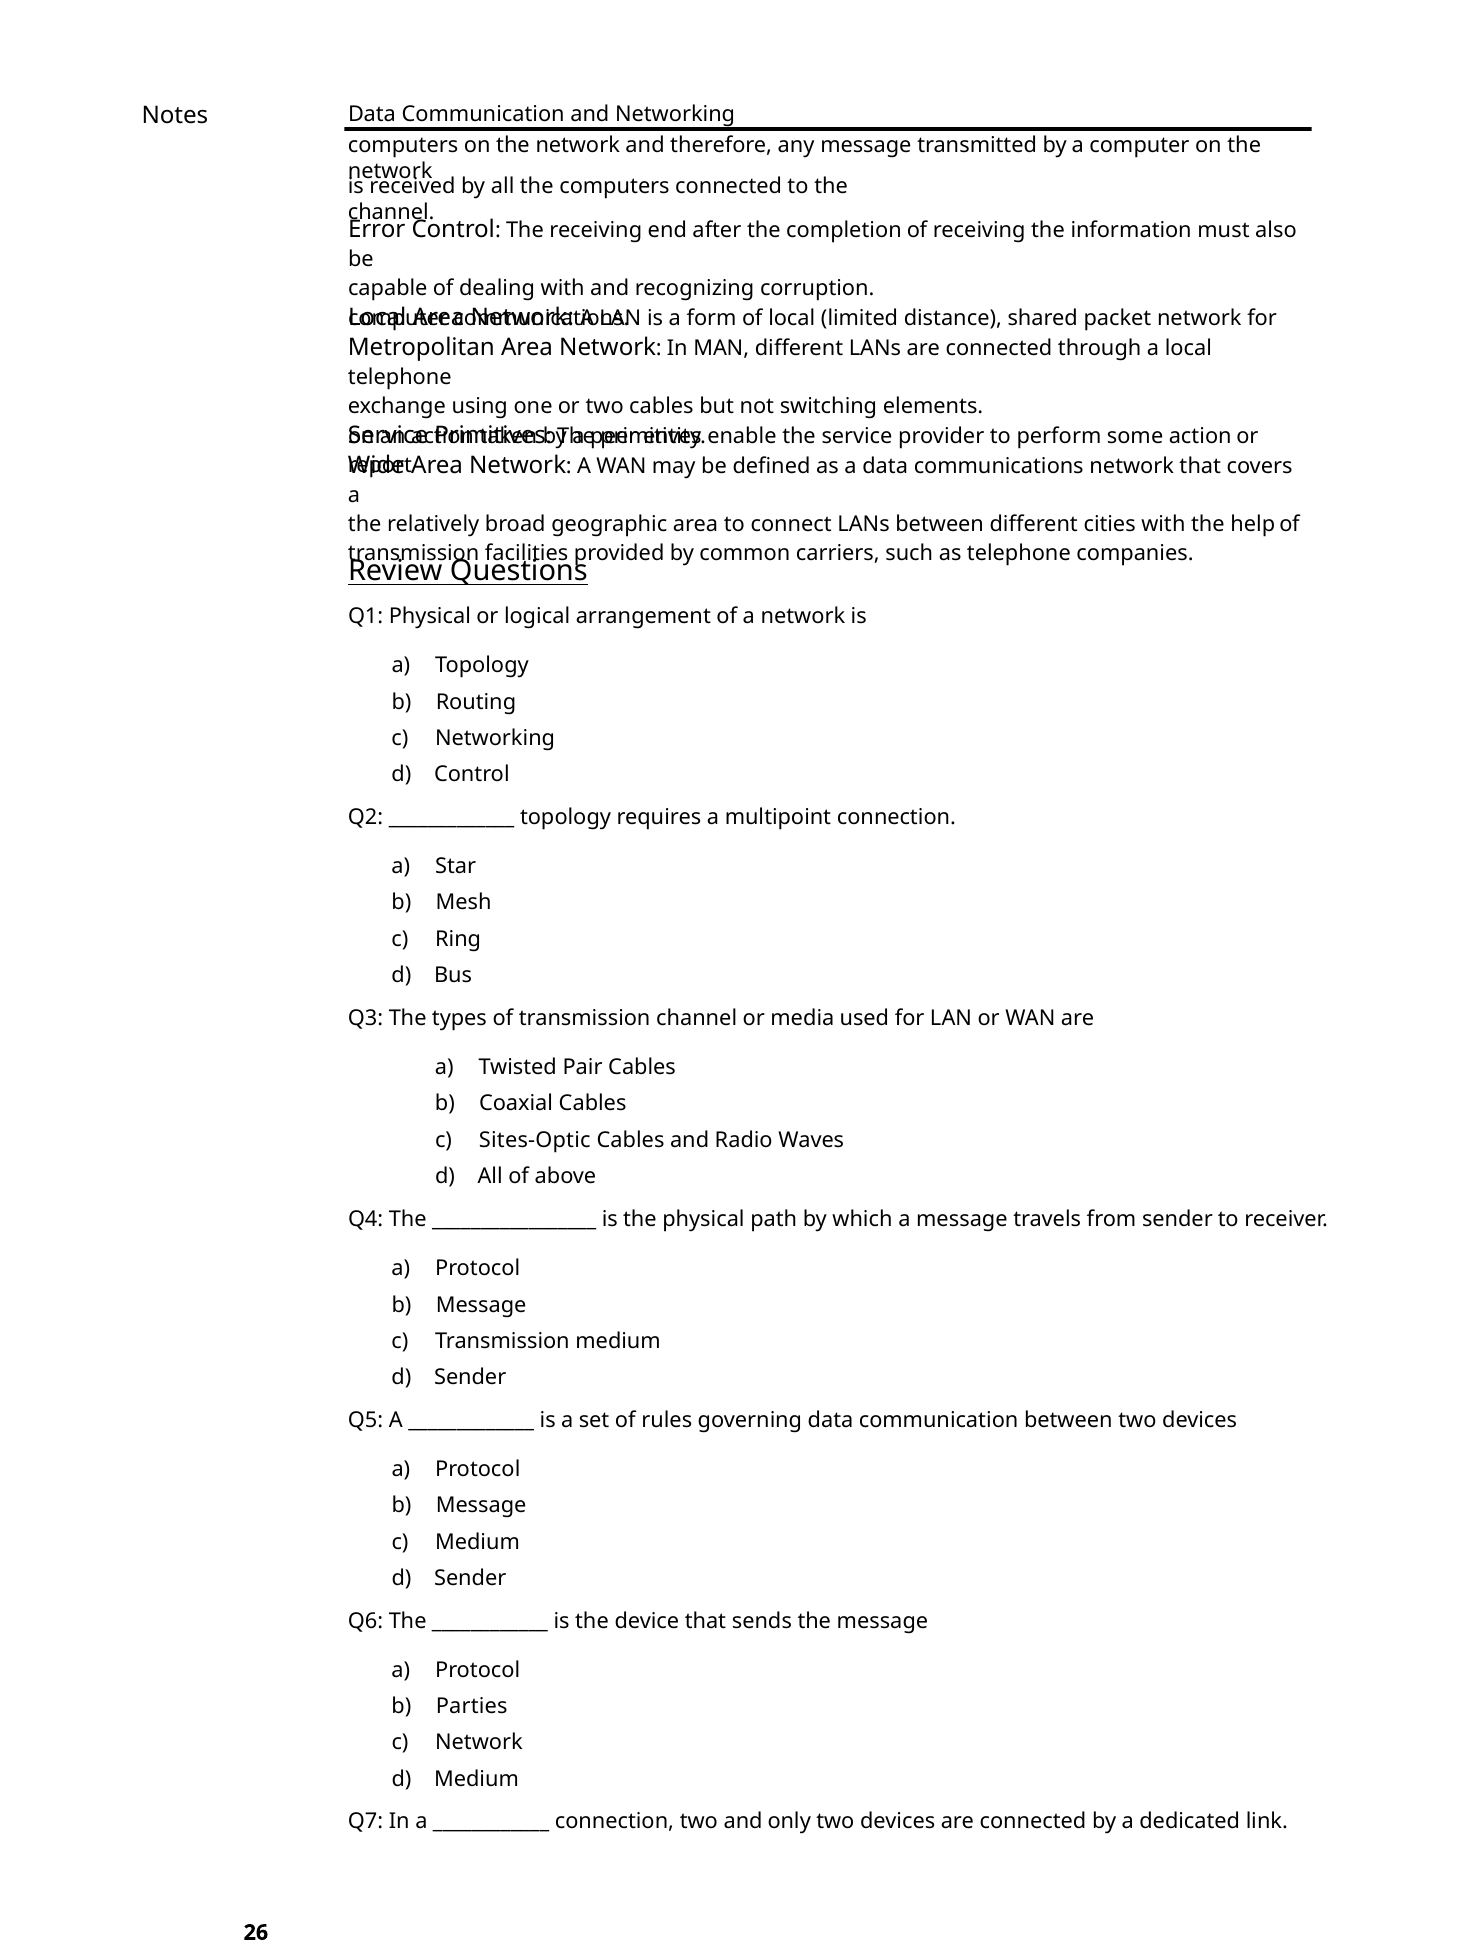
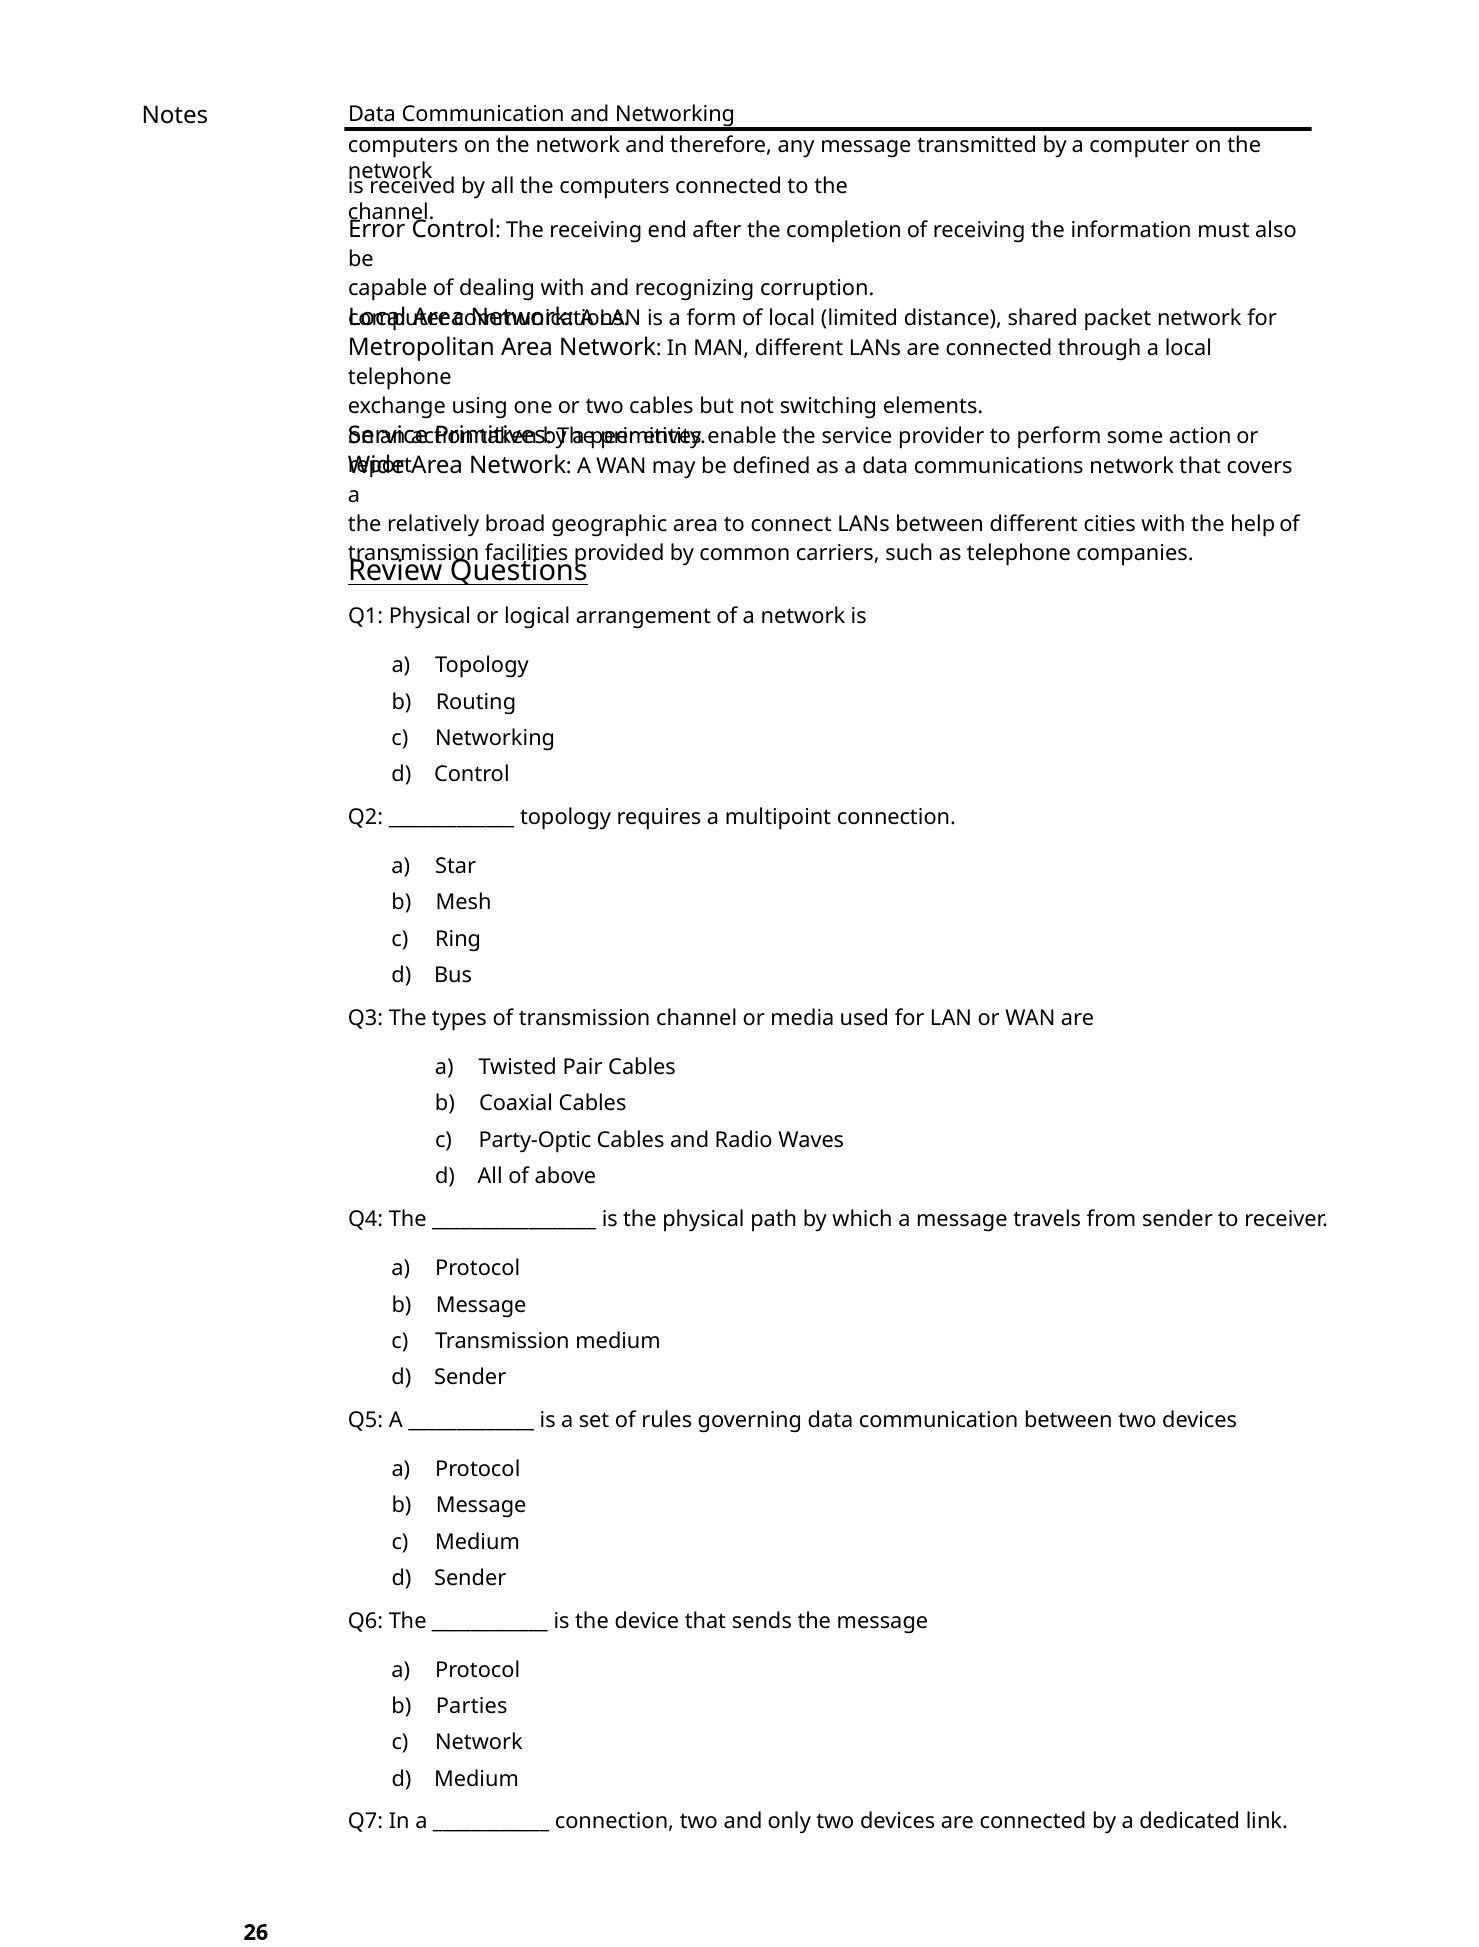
Sites-Optic: Sites-Optic -> Party-Optic (535, 1140)
